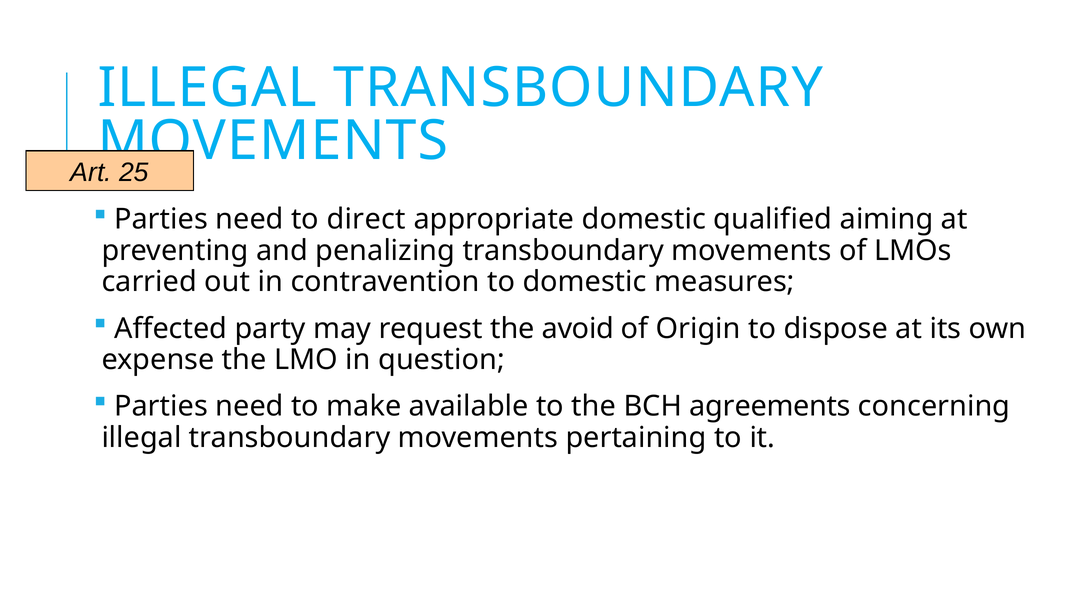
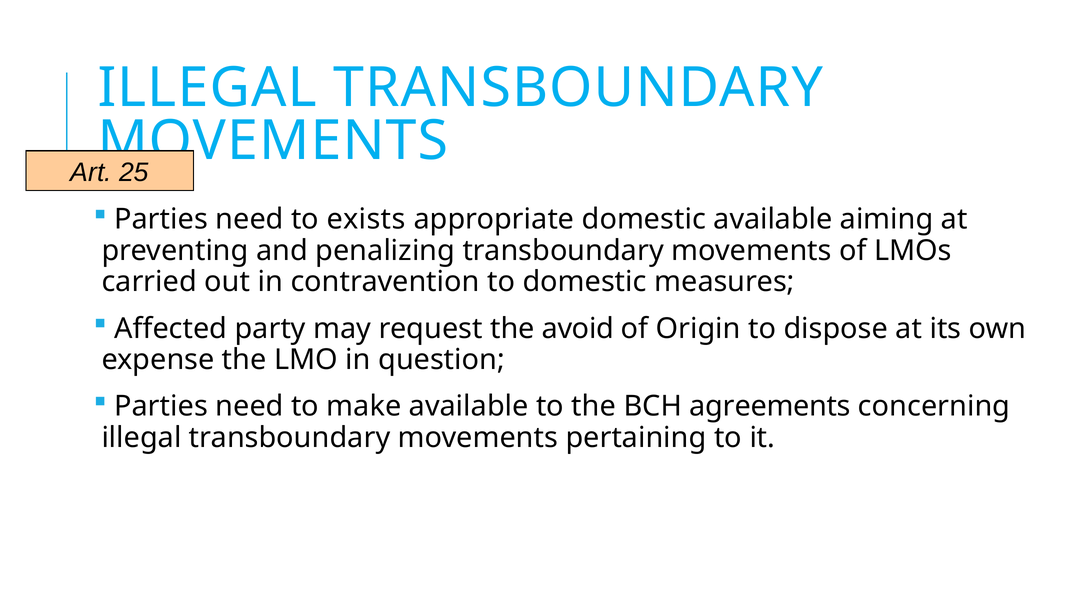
direct: direct -> exists (366, 219)
domestic qualified: qualified -> available (773, 219)
